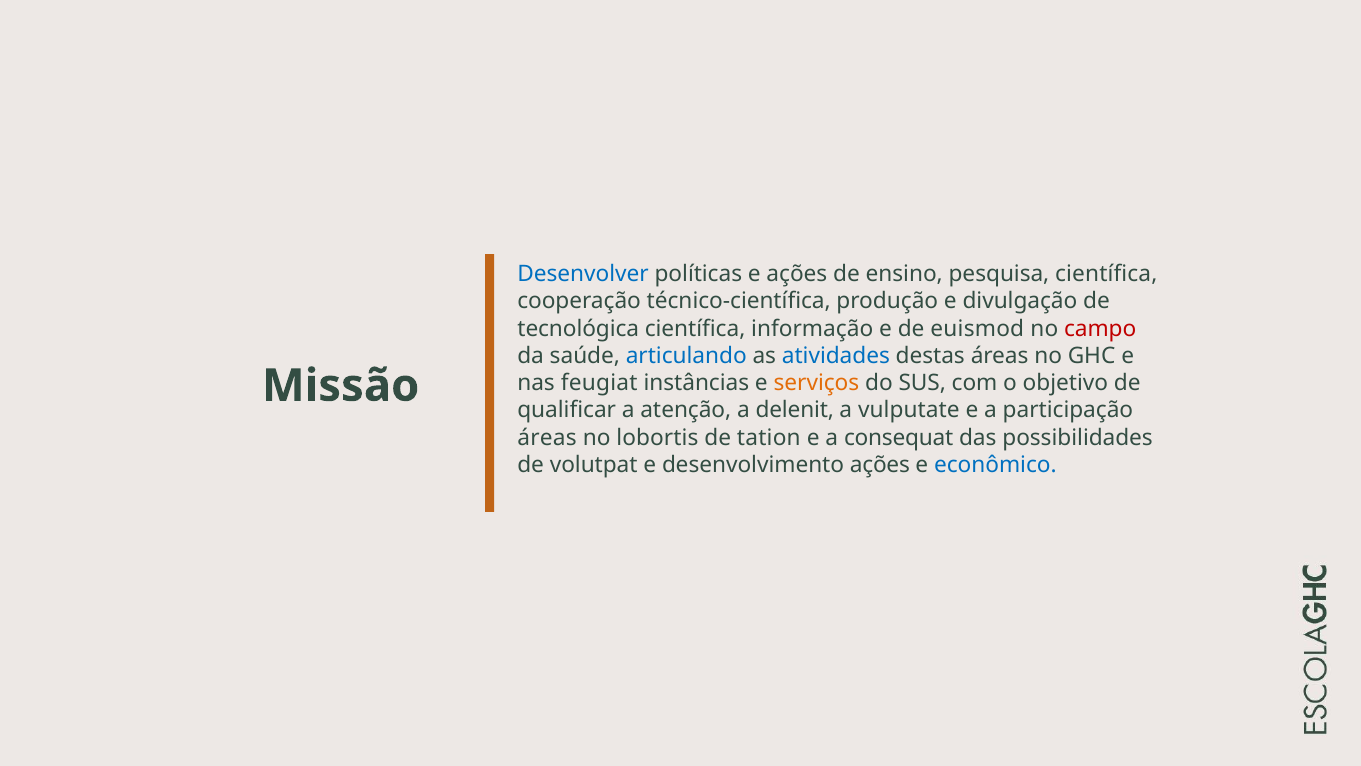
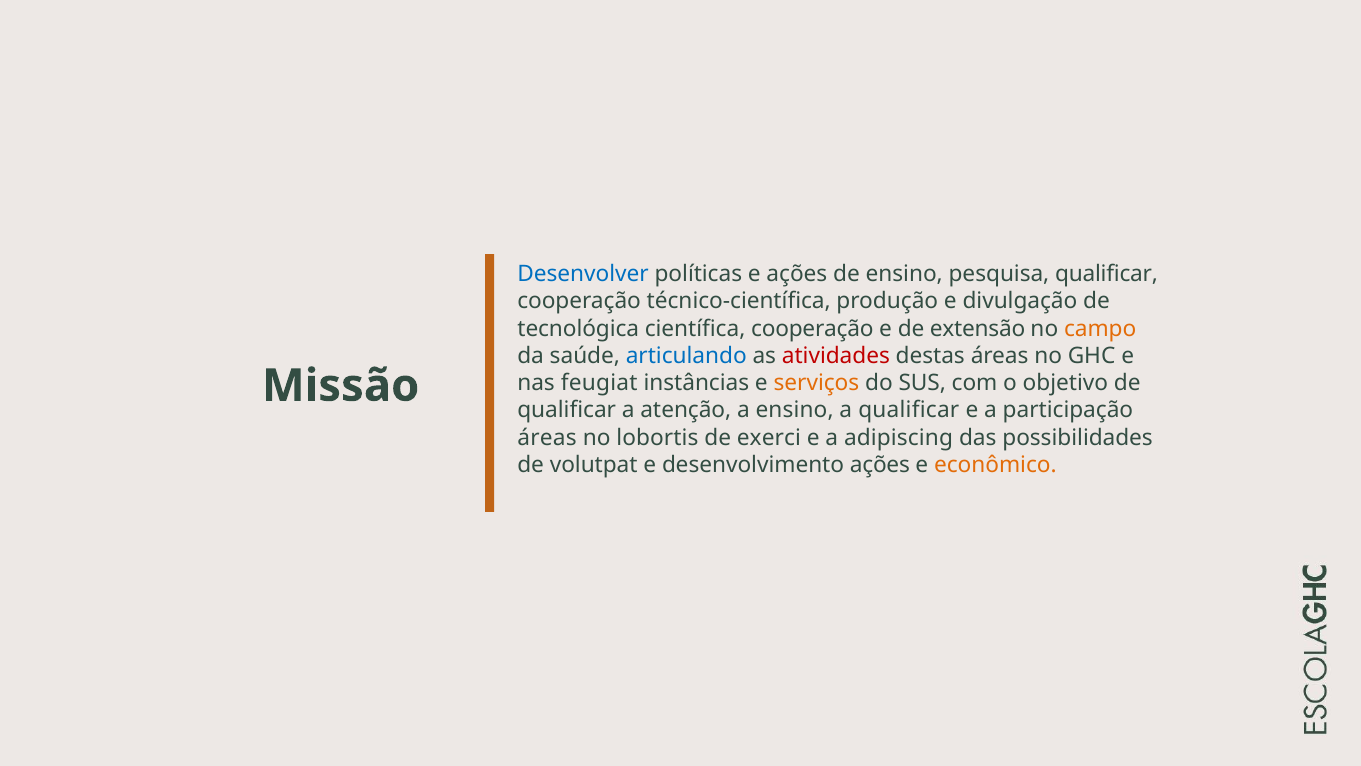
pesquisa científica: científica -> qualificar (1106, 274)
científica informação: informação -> cooperação (812, 329)
euismod: euismod -> extensão (978, 329)
campo colour: red -> orange (1100, 329)
atividades colour: blue -> red (836, 356)
a delenit: delenit -> ensino (795, 410)
a vulputate: vulputate -> qualificar (909, 410)
tation: tation -> exerci (769, 437)
consequat: consequat -> adipiscing (899, 437)
econômico colour: blue -> orange (995, 465)
